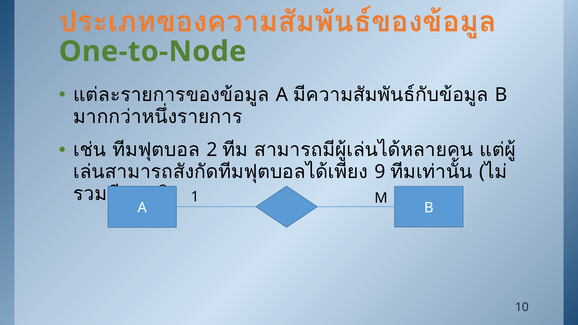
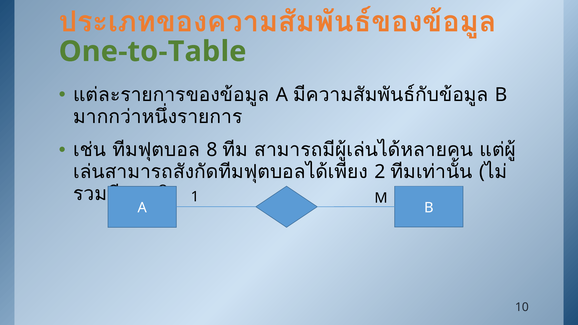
One-to-Node: One-to-Node -> One-to-Table (153, 52)
2: 2 -> 8 (212, 150)
9: 9 -> 2 (380, 172)
